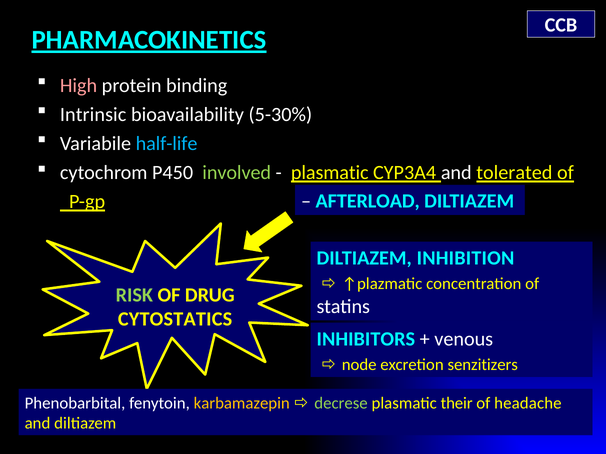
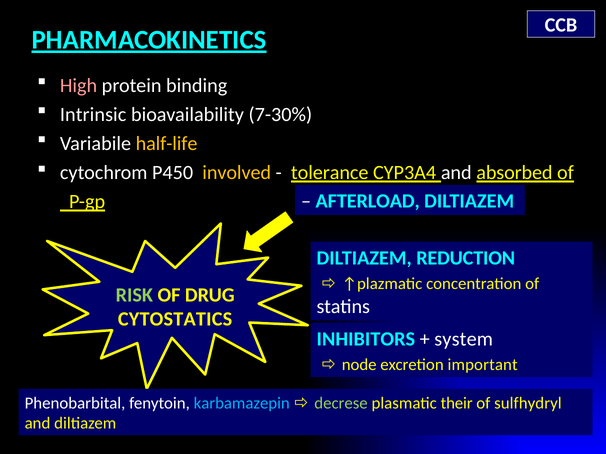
5-30%: 5-30% -> 7-30% (280, 115)
half-life colour: light blue -> yellow (167, 144)
involved colour: light green -> yellow (237, 173)
plasmatic: plasmatic -> tolerance (330, 173)
tolerated: tolerated -> absorbed (514, 173)
INHIBITION: INHIBITION -> REDUCTION (466, 258)
venous: venous -> system (464, 340)
senzitizers: senzitizers -> important (483, 365)
karbamazepin colour: yellow -> light blue (242, 404)
headache: headache -> sulfhydryl (528, 404)
